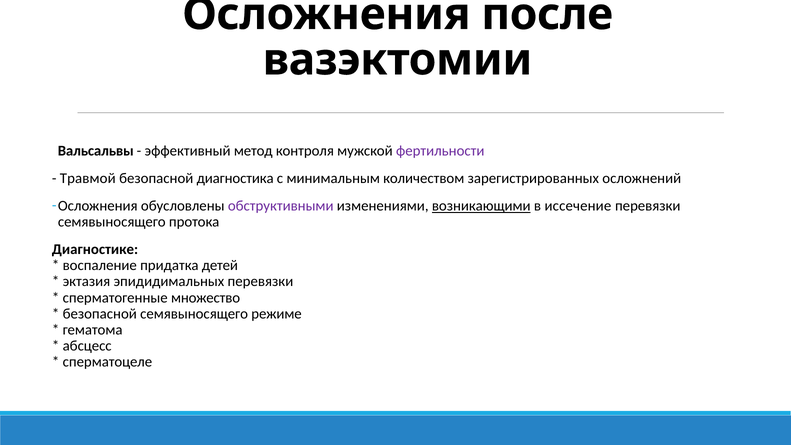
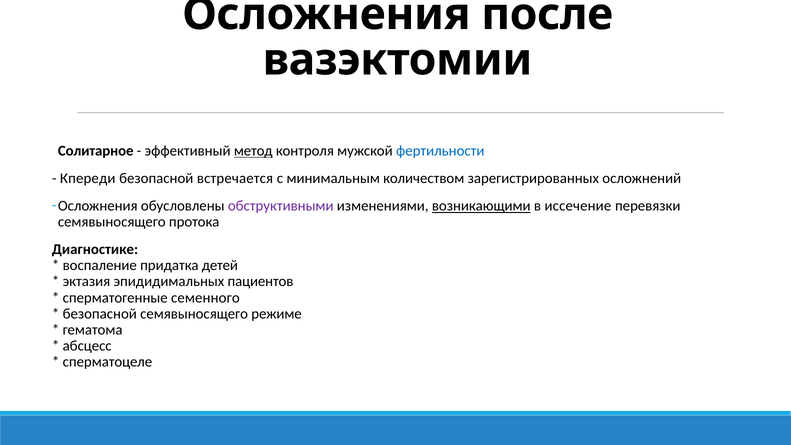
Вальсальвы: Вальсальвы -> Солитарное (96, 151)
метод underline: none -> present (253, 151)
фертильности colour: purple -> blue (440, 151)
Травмой: Травмой -> Кпереди (88, 178)
диагностика: диагностика -> встречается (235, 178)
эпидидимальных перевязки: перевязки -> пациентов (261, 282)
множество: множество -> семенного (205, 298)
